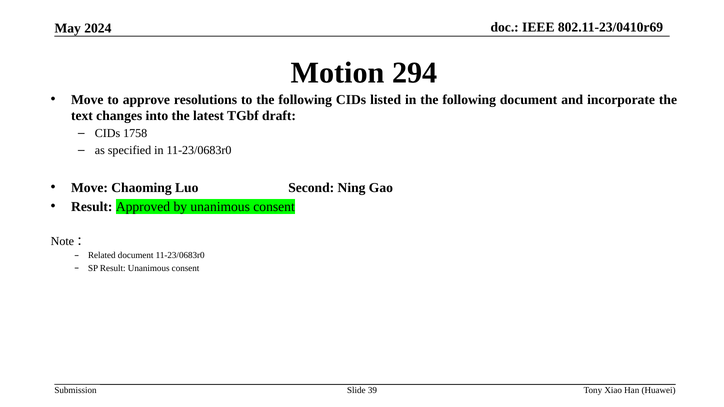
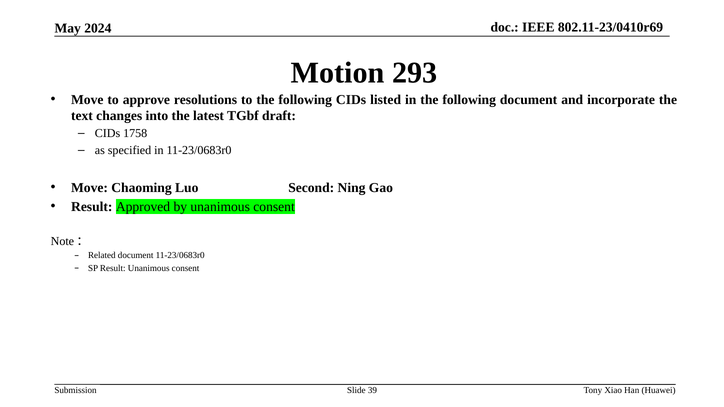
294: 294 -> 293 (415, 73)
